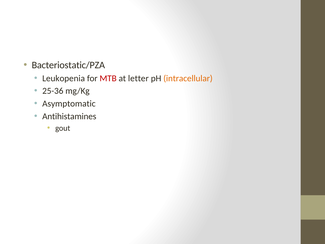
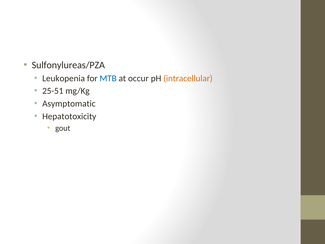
Bacteriostatic/PZA: Bacteriostatic/PZA -> Sulfonylureas/PZA (68, 65)
MTB colour: red -> blue (108, 78)
letter: letter -> occur (138, 78)
25-36: 25-36 -> 25-51 (53, 91)
Antihistamines: Antihistamines -> Hepatotoxicity (69, 116)
